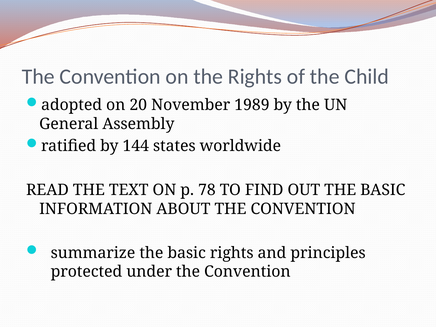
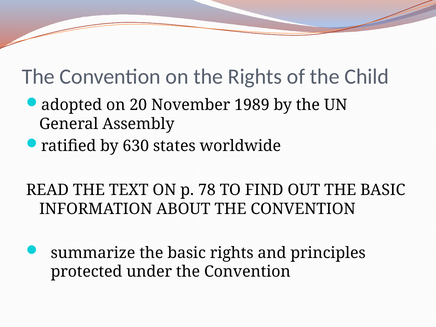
144: 144 -> 630 (136, 146)
